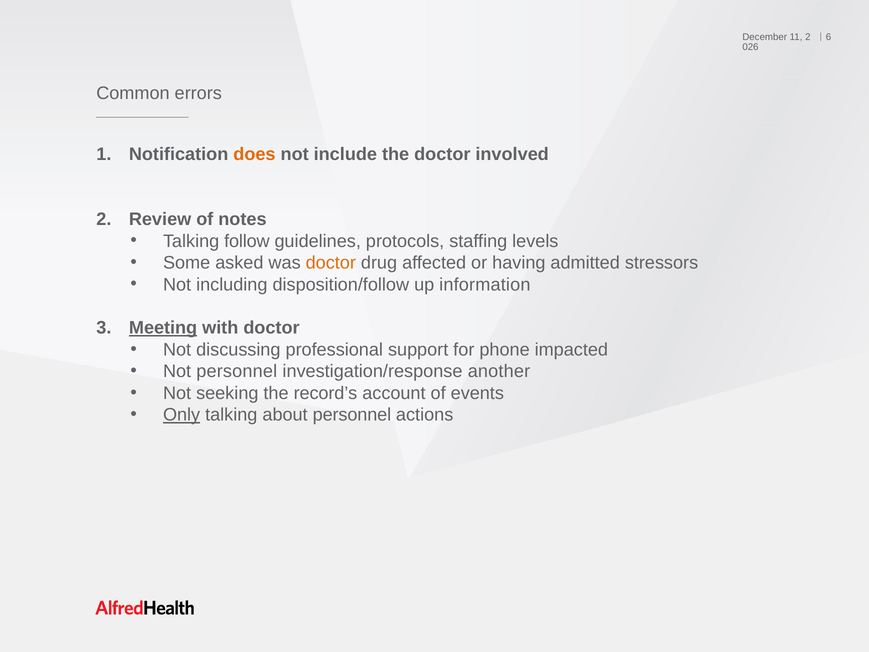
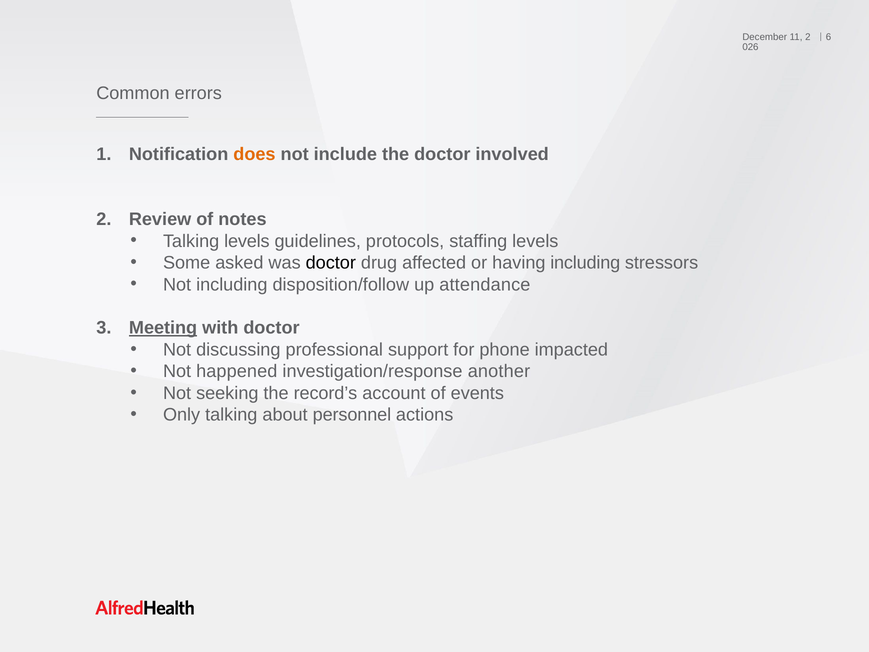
Talking follow: follow -> levels (247, 241)
doctor colour: orange -> black (331, 263)
having admitted: admitted -> including (585, 263)
information: information -> attendance (485, 284)
Not personnel: personnel -> happened (237, 371)
Only underline: present -> none (182, 415)
